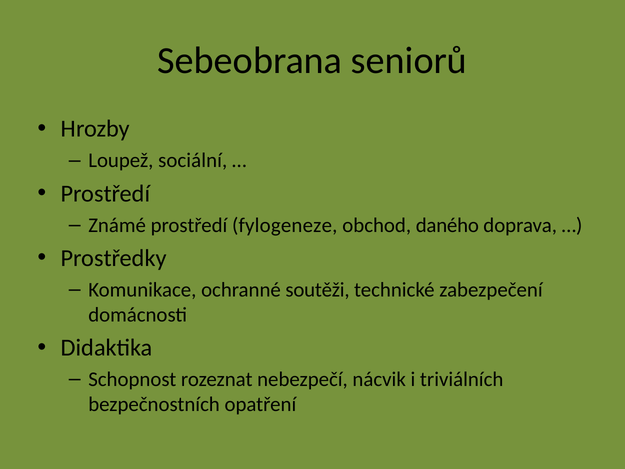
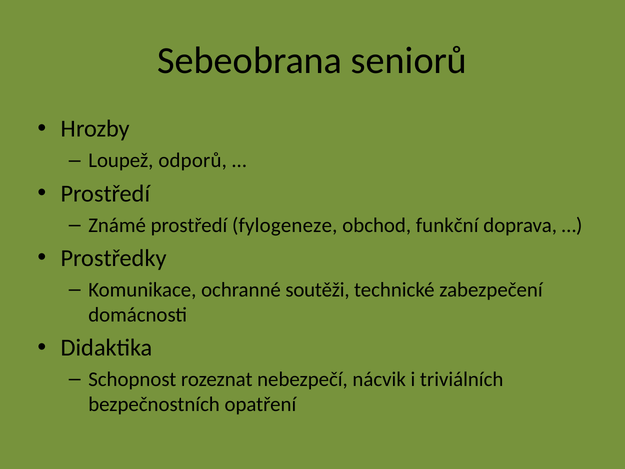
sociální: sociální -> odporů (193, 161)
daného: daného -> funkční (447, 225)
